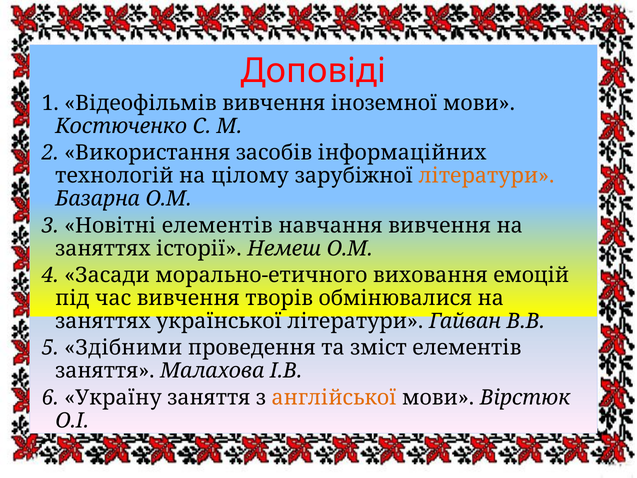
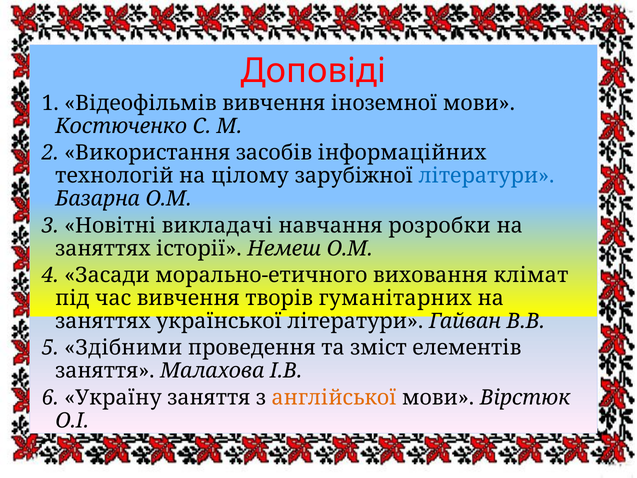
літератури colour: orange -> blue (487, 176)
Новітні елементів: елементів -> викладачі (217, 225)
навчання вивчення: вивчення -> розробки (439, 225)
емоцій: емоцій -> клімат (531, 275)
обмінювалися: обмінювалися -> гуманітарних (395, 298)
